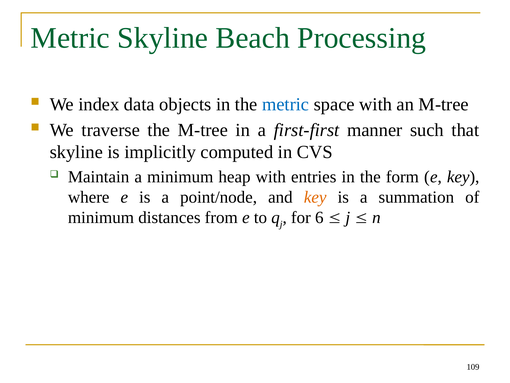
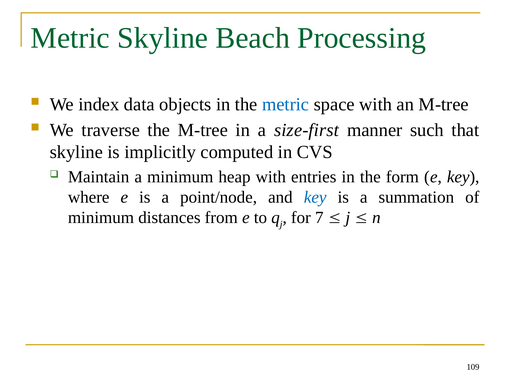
first-first: first-first -> size-first (307, 130)
key colour: orange -> blue (315, 197)
6: 6 -> 7 (319, 217)
